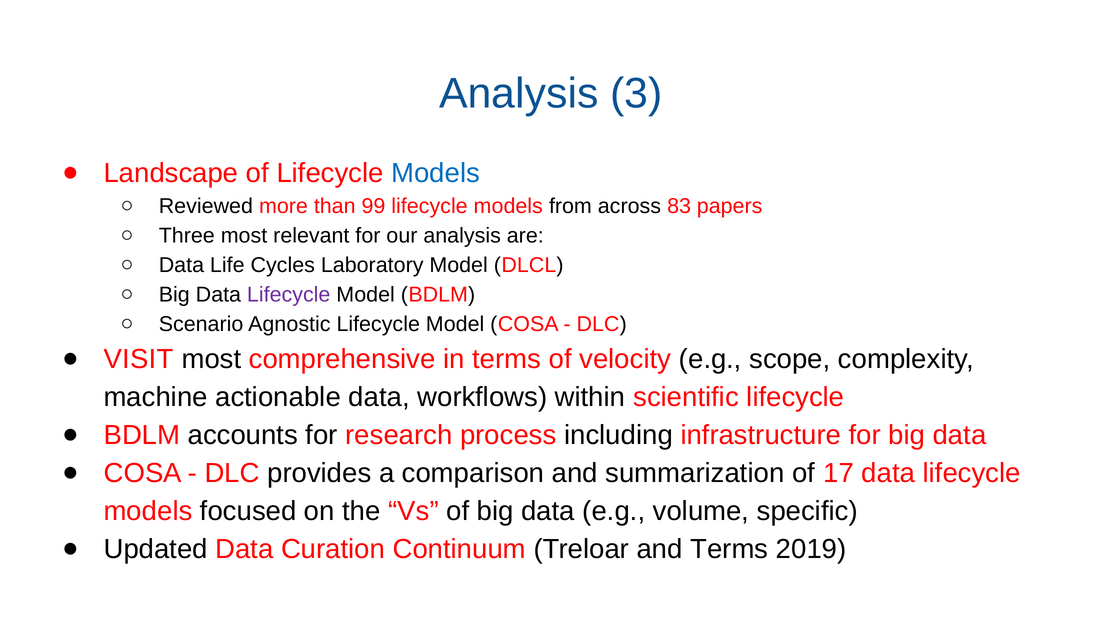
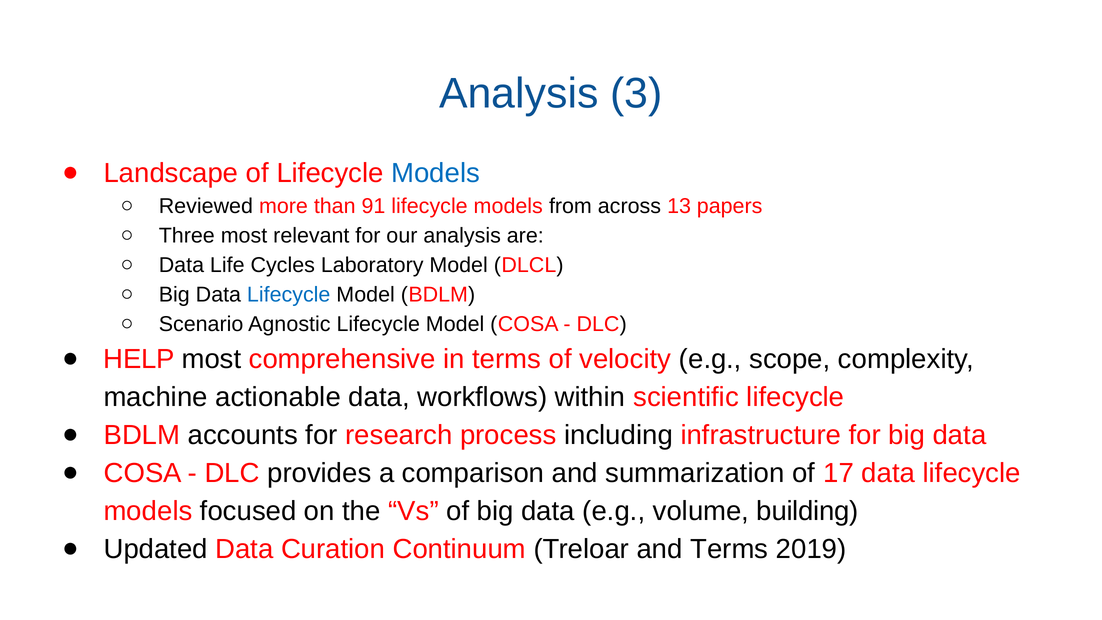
99: 99 -> 91 (373, 206)
83: 83 -> 13 (679, 206)
Lifecycle colour: purple -> blue (289, 295)
VISIT: VISIT -> HELP (139, 359)
specific: specific -> building (807, 511)
